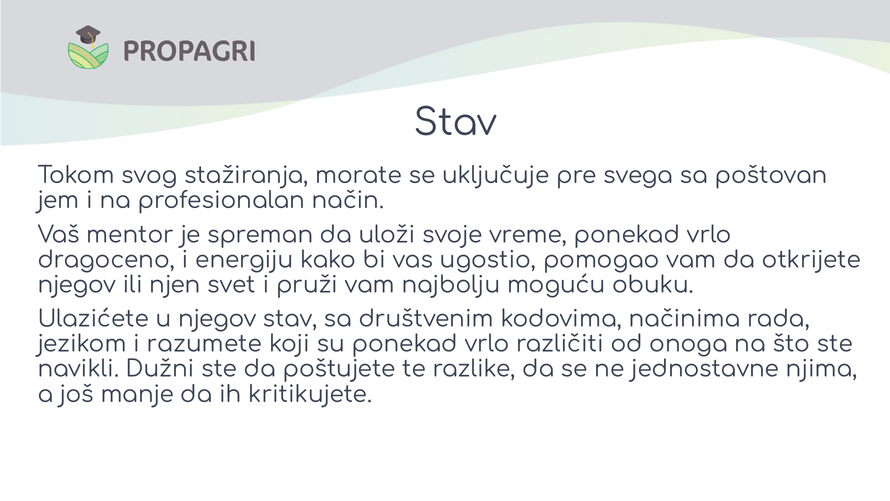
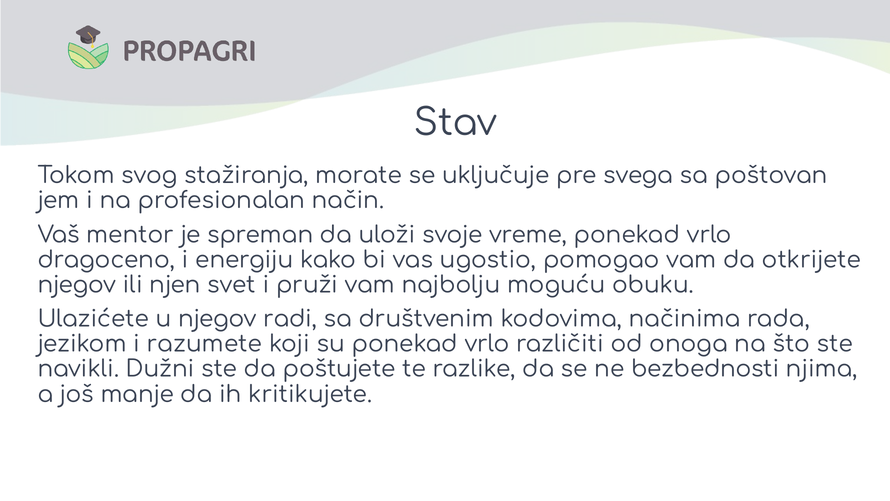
njegov stav: stav -> radi (290, 319)
jednostavne: jednostavne -> bezbednosti (705, 369)
